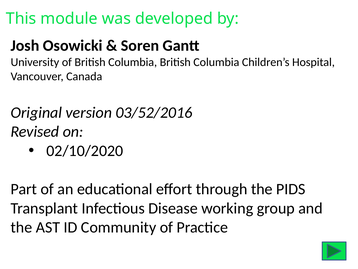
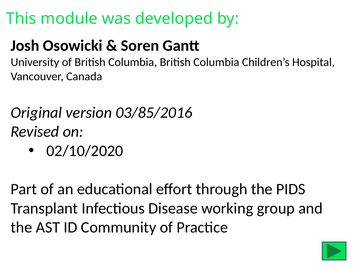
03/52/2016: 03/52/2016 -> 03/85/2016 (154, 112)
